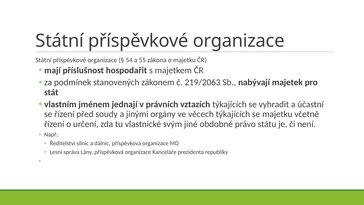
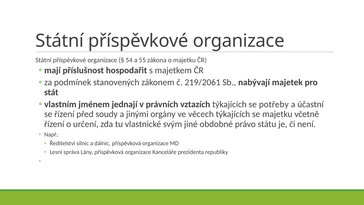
219/2063: 219/2063 -> 219/2061 (203, 82)
vyhradit: vyhradit -> potřeby (274, 104)
